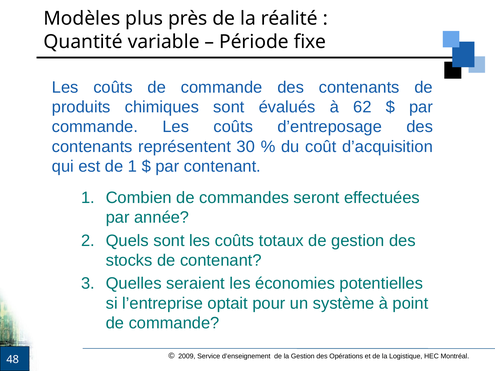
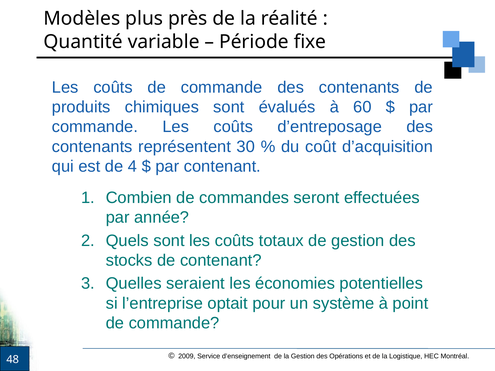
62: 62 -> 60 (362, 107)
de 1: 1 -> 4 (133, 167)
